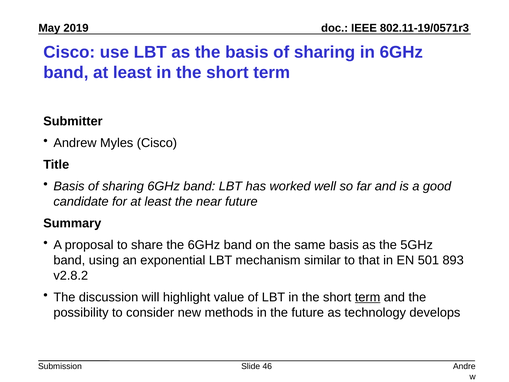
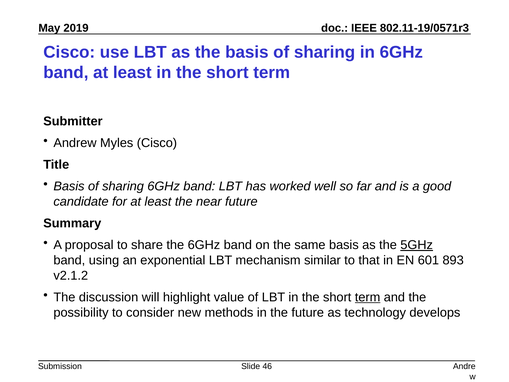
5GHz underline: none -> present (417, 245)
501: 501 -> 601 (428, 260)
v2.8.2: v2.8.2 -> v2.1.2 (71, 275)
